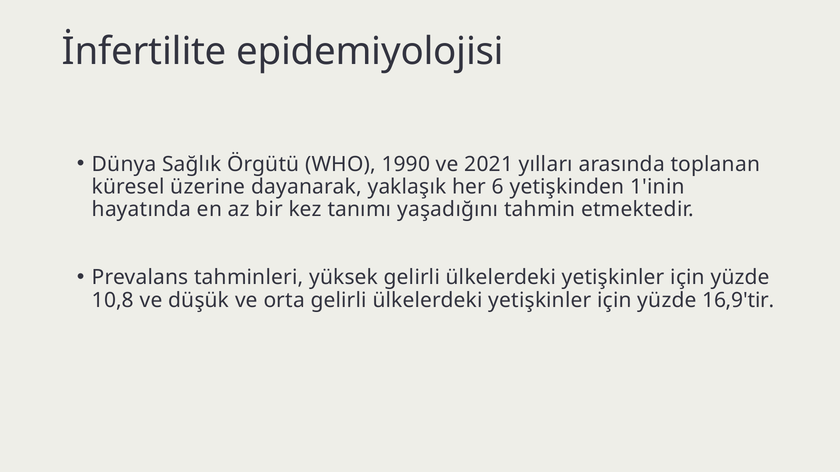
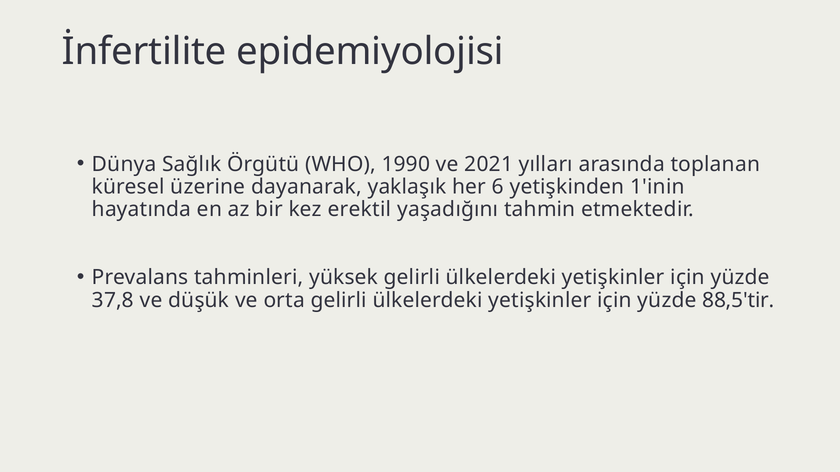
tanımı: tanımı -> erektil (359, 210)
10,8: 10,8 -> 37,8 (113, 300)
16,9'tir: 16,9'tir -> 88,5'tir (738, 300)
